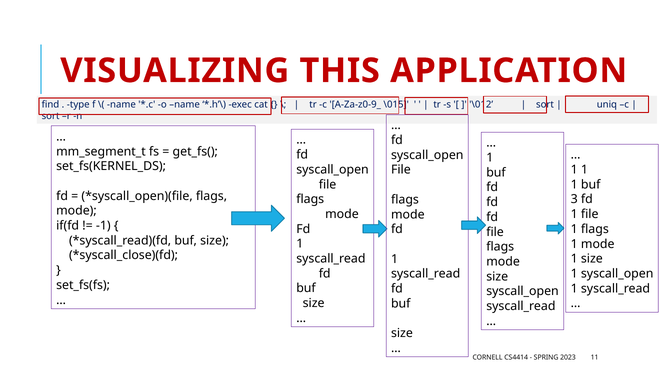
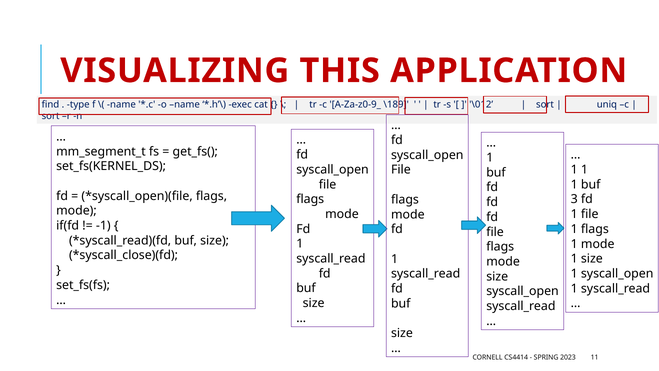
\015: \015 -> \189 (396, 105)
